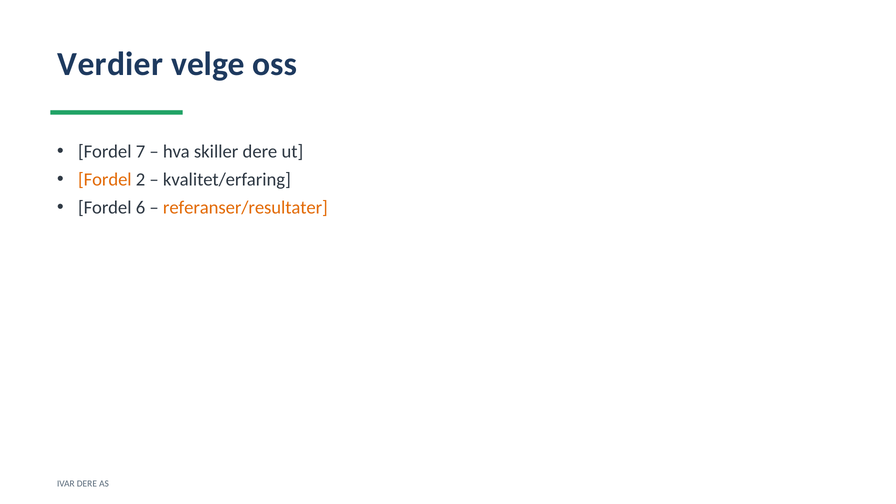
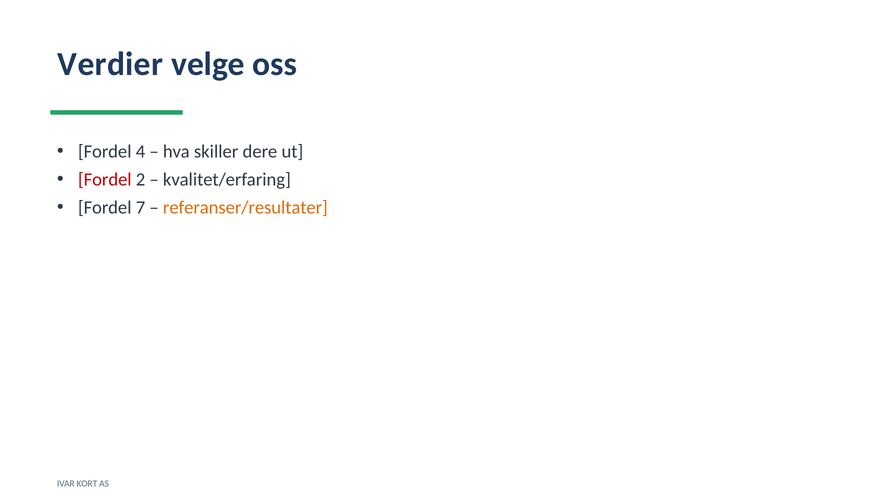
7: 7 -> 4 (141, 152)
Fordel colour: orange -> red (105, 180)
6: 6 -> 7 (141, 208)
IVAR DERE: DERE -> KORT (87, 484)
